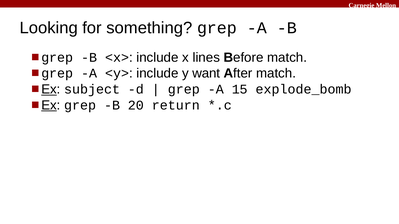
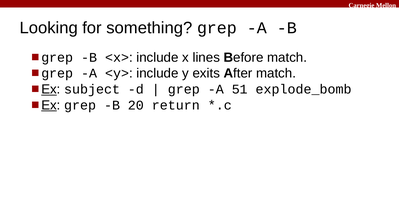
want: want -> exits (206, 73)
15: 15 -> 51 (240, 89)
